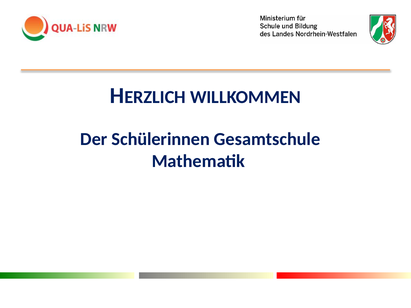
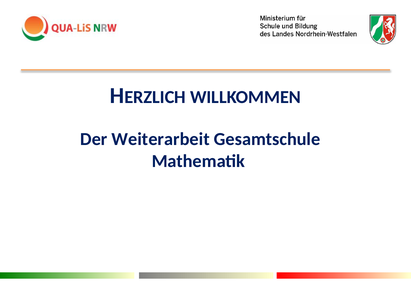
Schülerinnen: Schülerinnen -> Weiterarbeit (161, 139)
